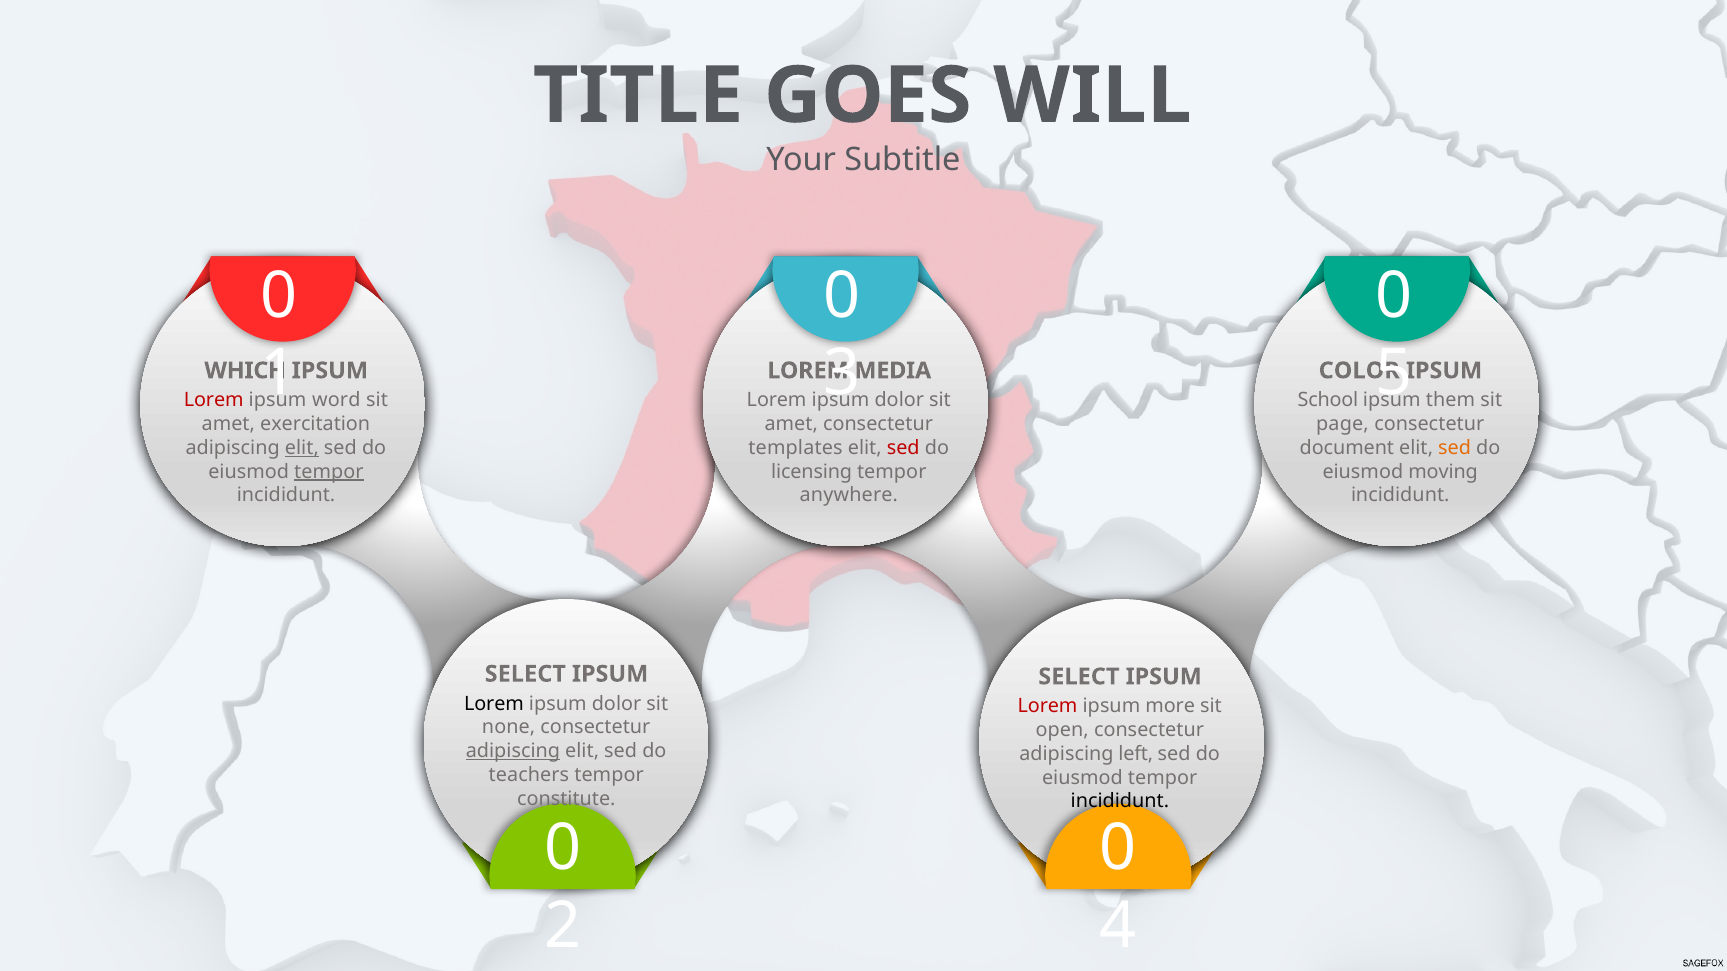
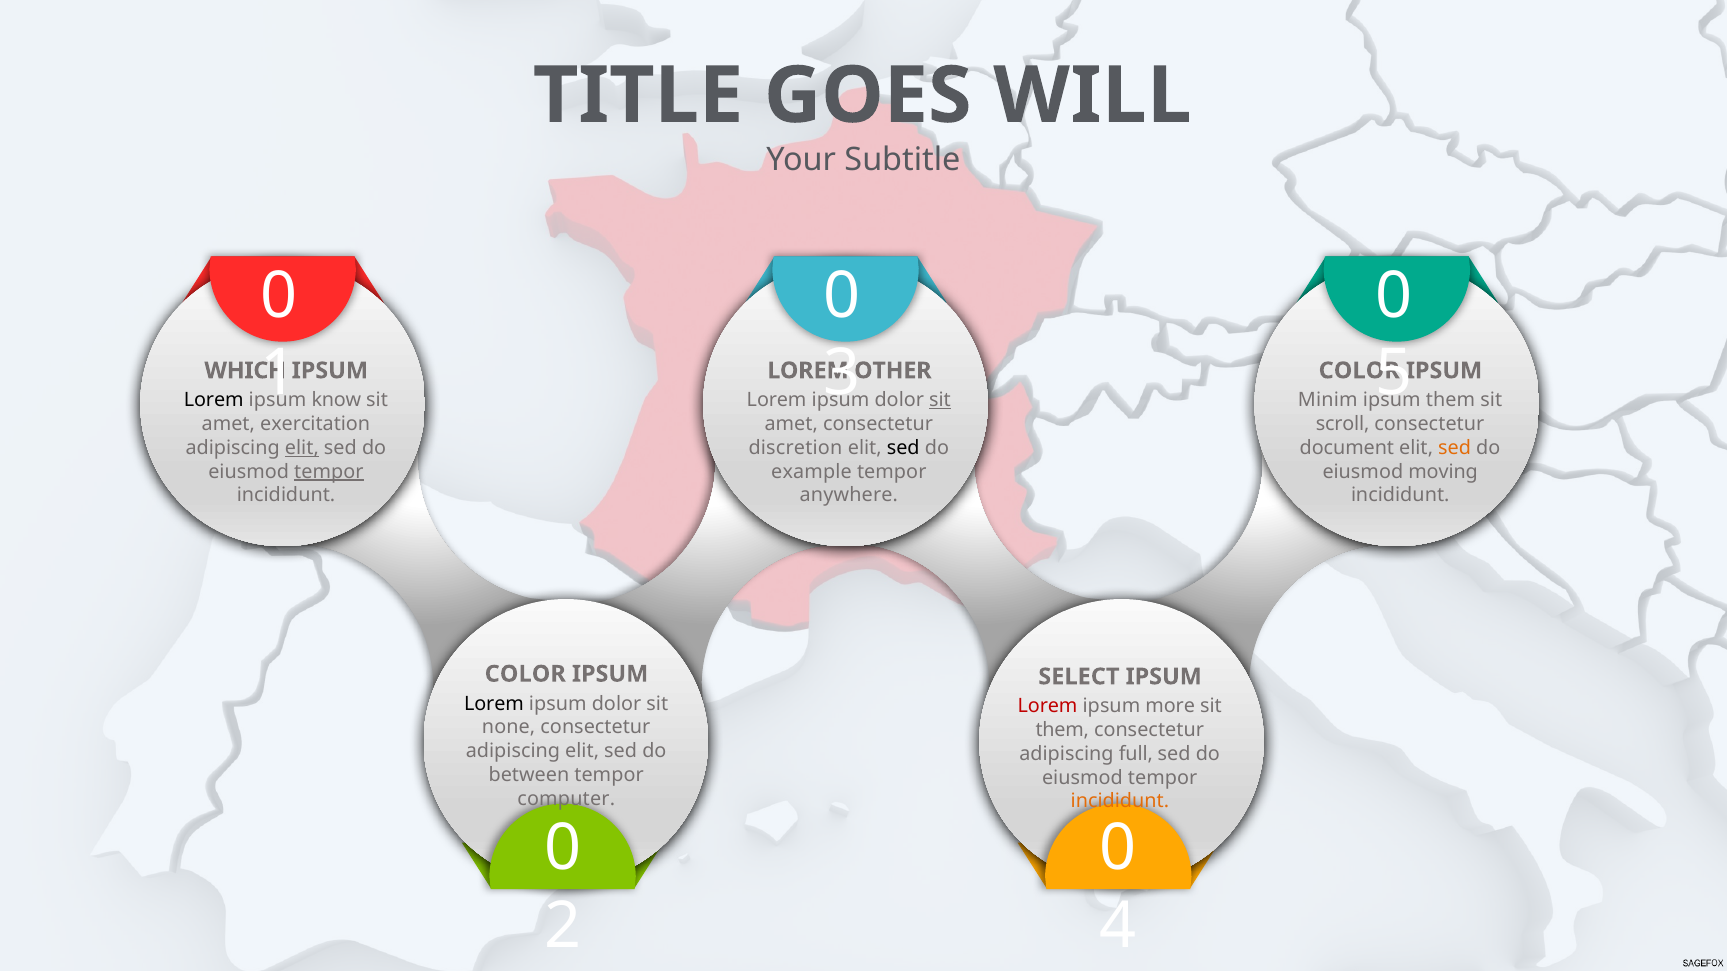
MEDIA: MEDIA -> OTHER (893, 371)
Lorem colour: red -> black (214, 400)
word: word -> know (336, 400)
sit underline: none -> present (940, 400)
School: School -> Minim (1328, 400)
page: page -> scroll (1343, 424)
templates: templates -> discretion (795, 448)
sed colour: red -> black (903, 448)
licensing: licensing -> example (812, 472)
SELECT: SELECT -> COLOR (525, 674)
open: open -> them (1062, 730)
adipiscing underline: present -> none (513, 751)
left: left -> full (1136, 754)
teachers: teachers -> between (529, 775)
constitute: constitute -> computer (566, 799)
incididunt colour: black -> orange (1120, 802)
